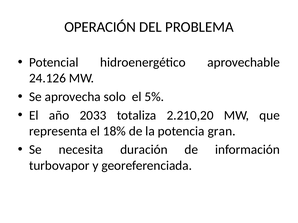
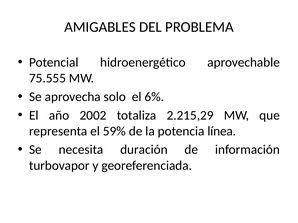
OPERACIÓN: OPERACIÓN -> AMIGABLES (100, 27)
24.126: 24.126 -> 75.555 (47, 78)
5%: 5% -> 6% (154, 97)
2033: 2033 -> 2002 (93, 116)
2.210,20: 2.210,20 -> 2.215,29 (190, 116)
18%: 18% -> 59% (114, 131)
gran: gran -> línea (222, 131)
